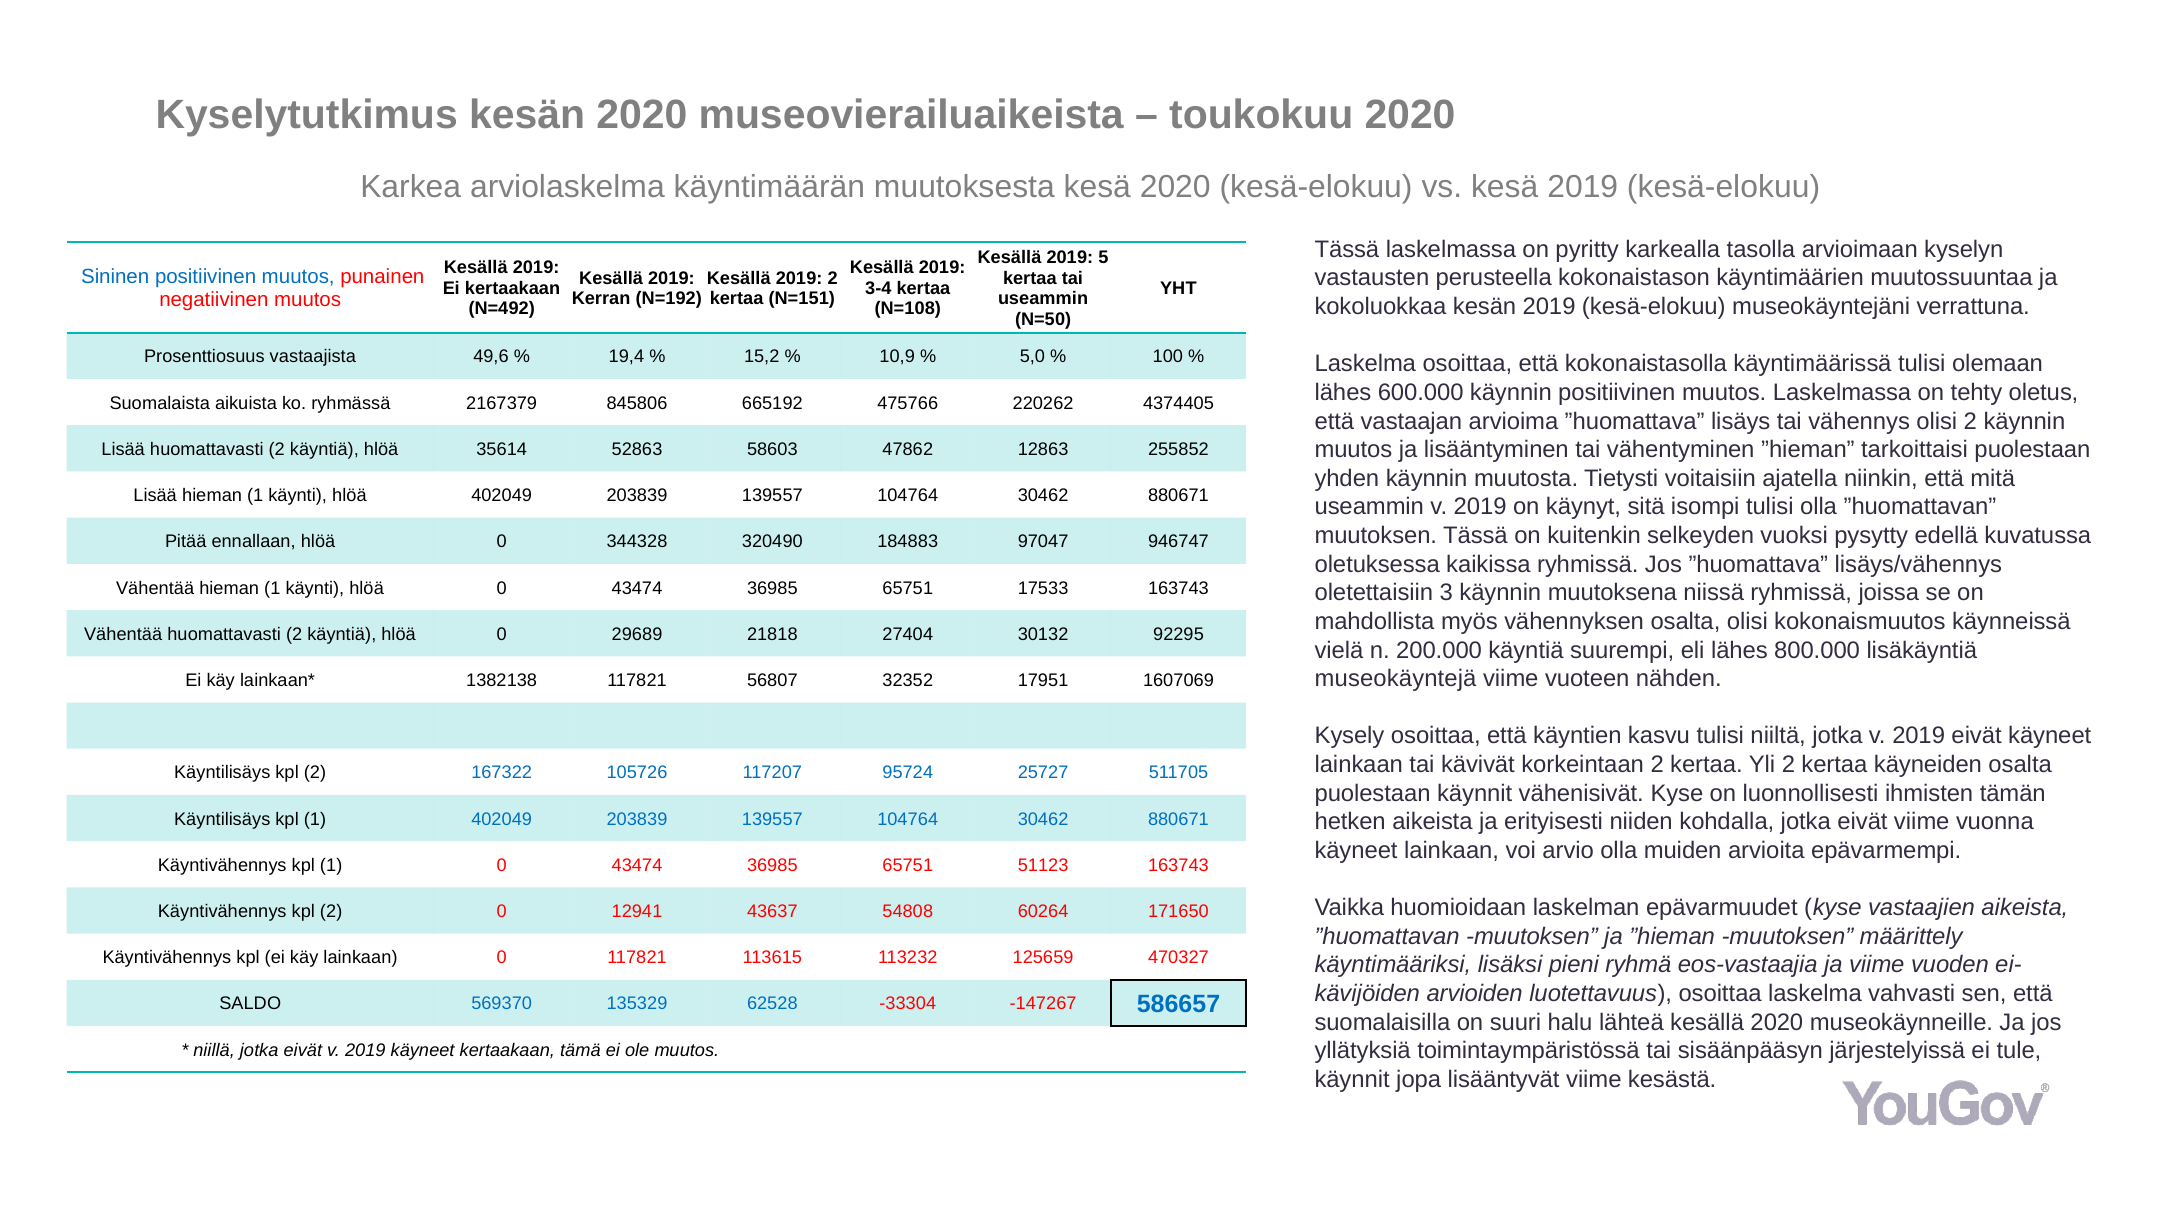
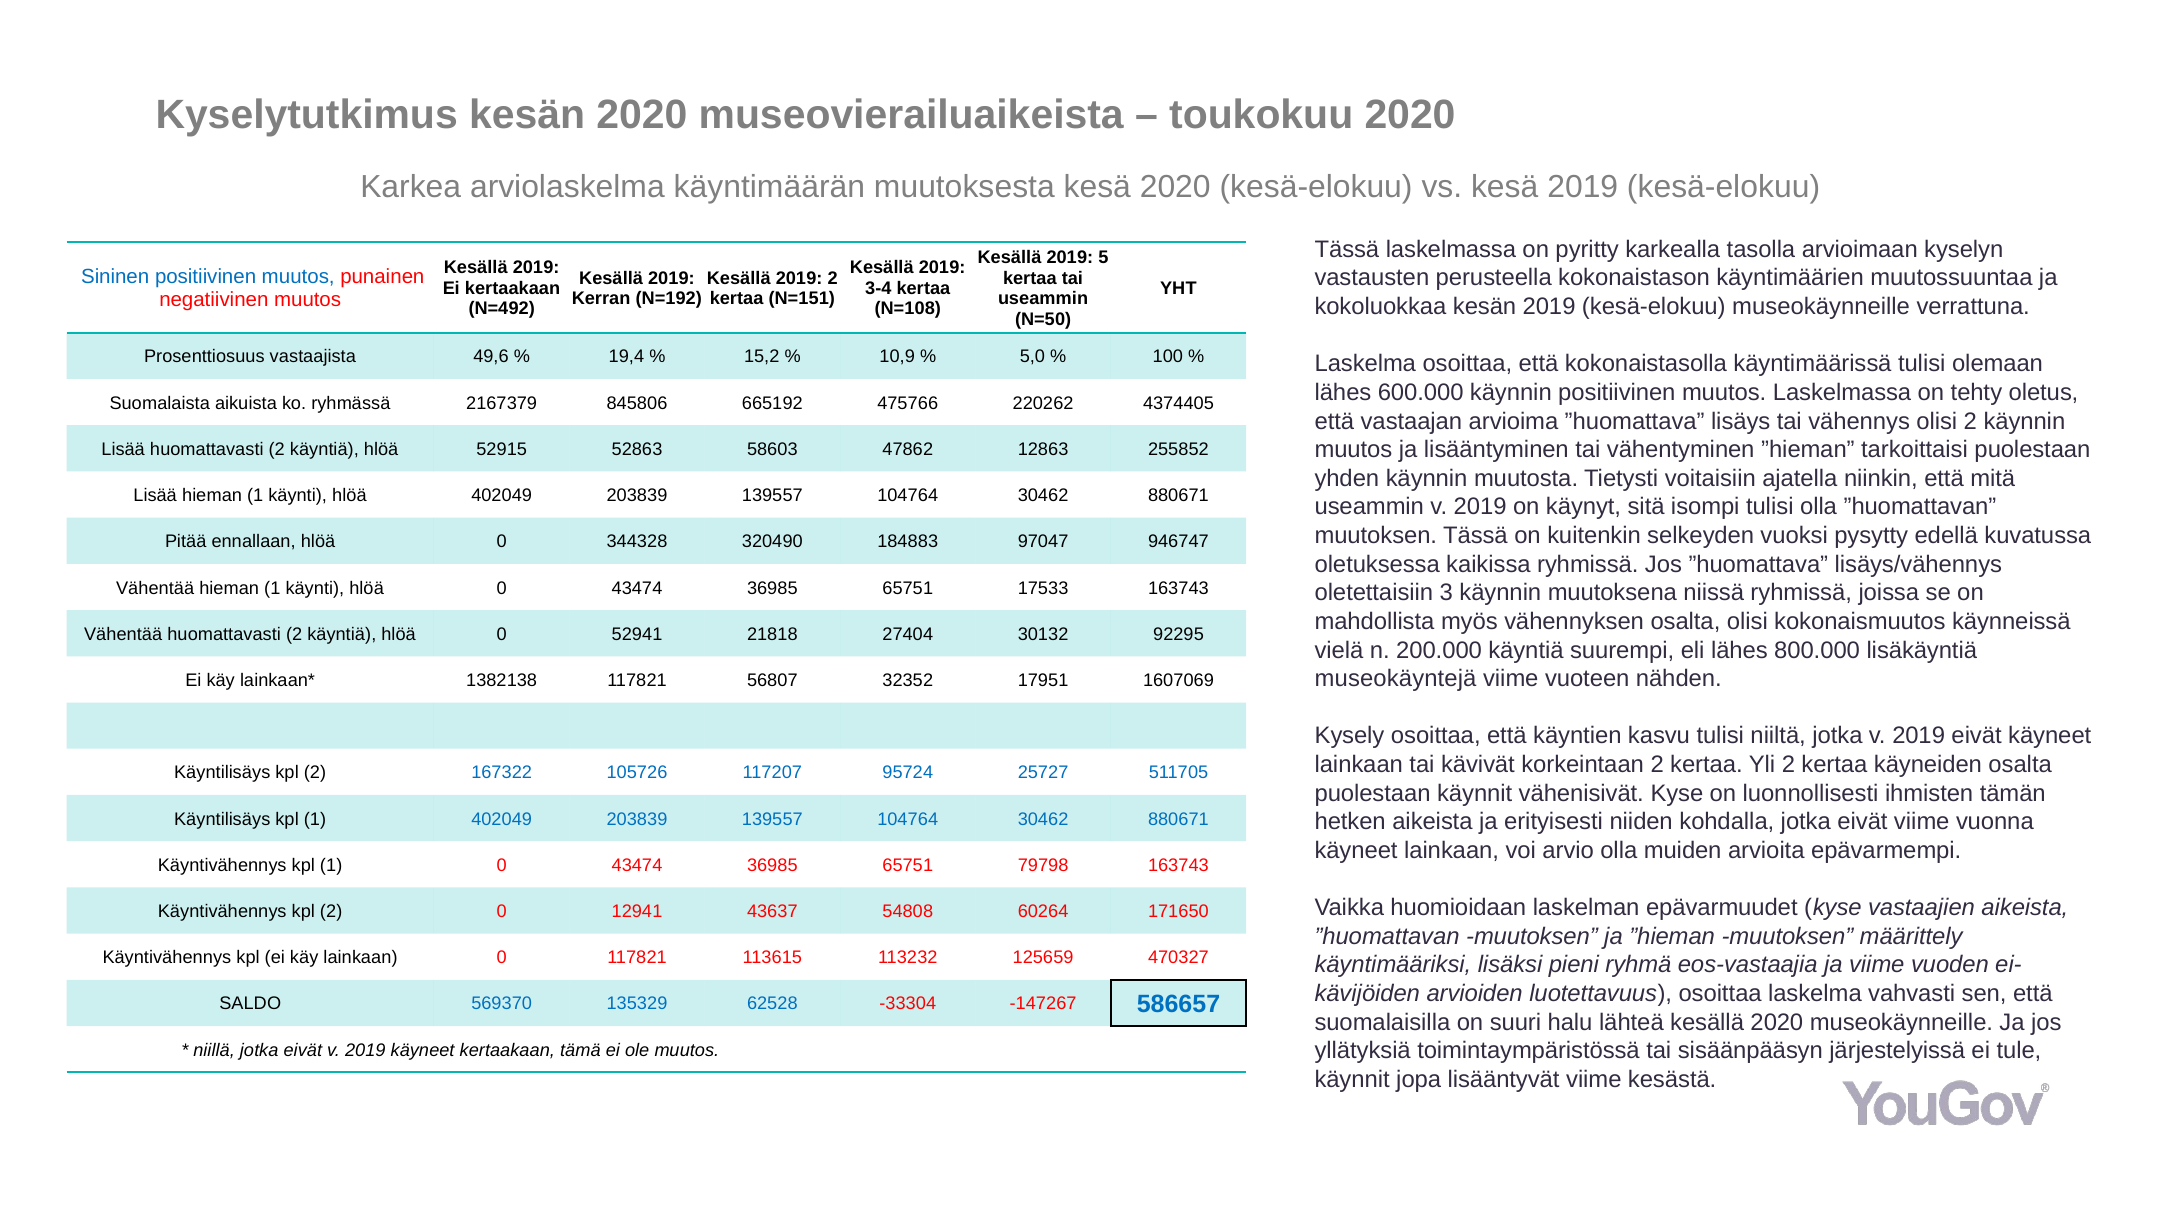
kesä-elokuu museokäyntejäni: museokäyntejäni -> museokäynneille (1821, 307)
35614: 35614 -> 52915 (502, 449)
29689: 29689 -> 52941 (637, 634)
51123: 51123 -> 79798 (1043, 865)
